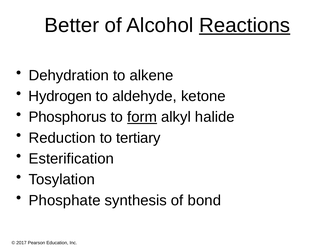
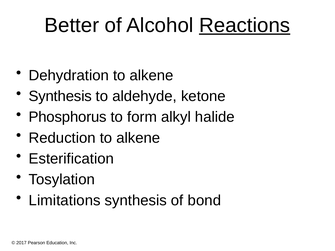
Hydrogen: Hydrogen -> Synthesis (60, 96)
form underline: present -> none (142, 117)
Reduction to tertiary: tertiary -> alkene (138, 138)
Phosphate: Phosphate -> Limitations (65, 201)
